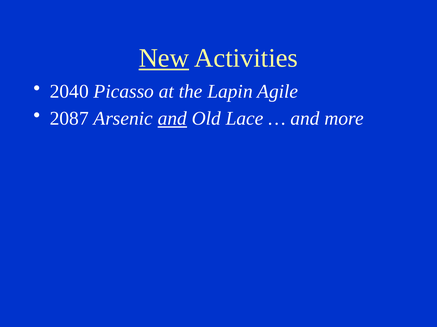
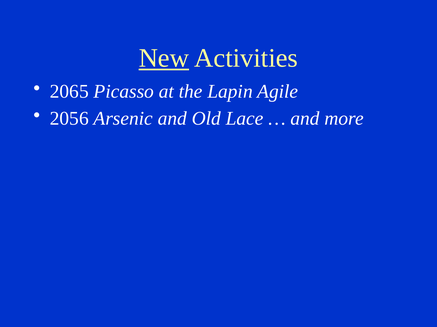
2040: 2040 -> 2065 (69, 92)
2087: 2087 -> 2056 (69, 119)
and underline: present -> none (172, 119)
